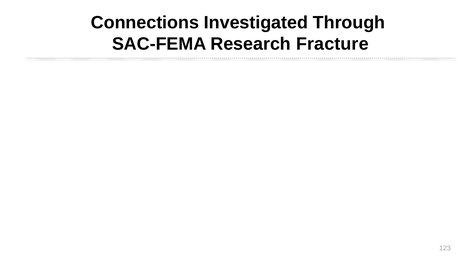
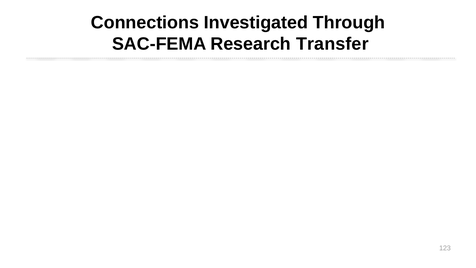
Fracture: Fracture -> Transfer (332, 44)
